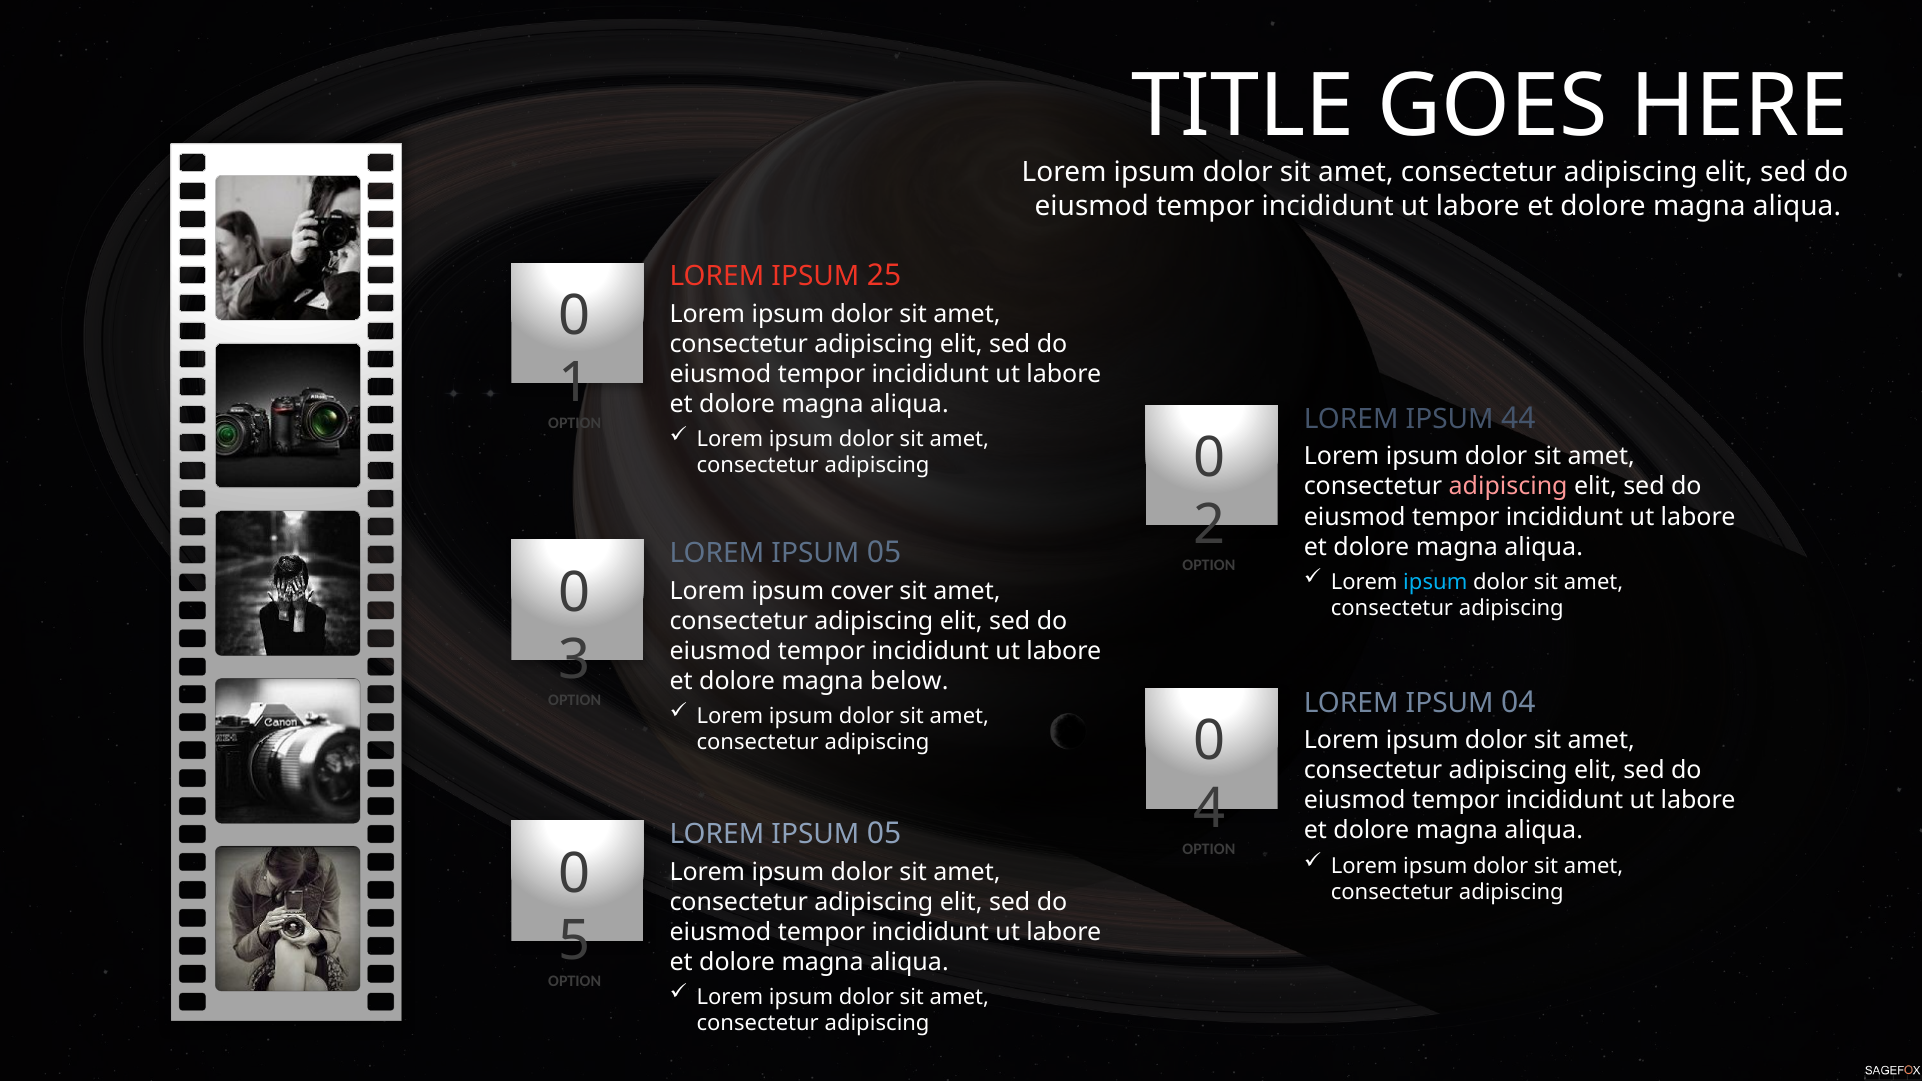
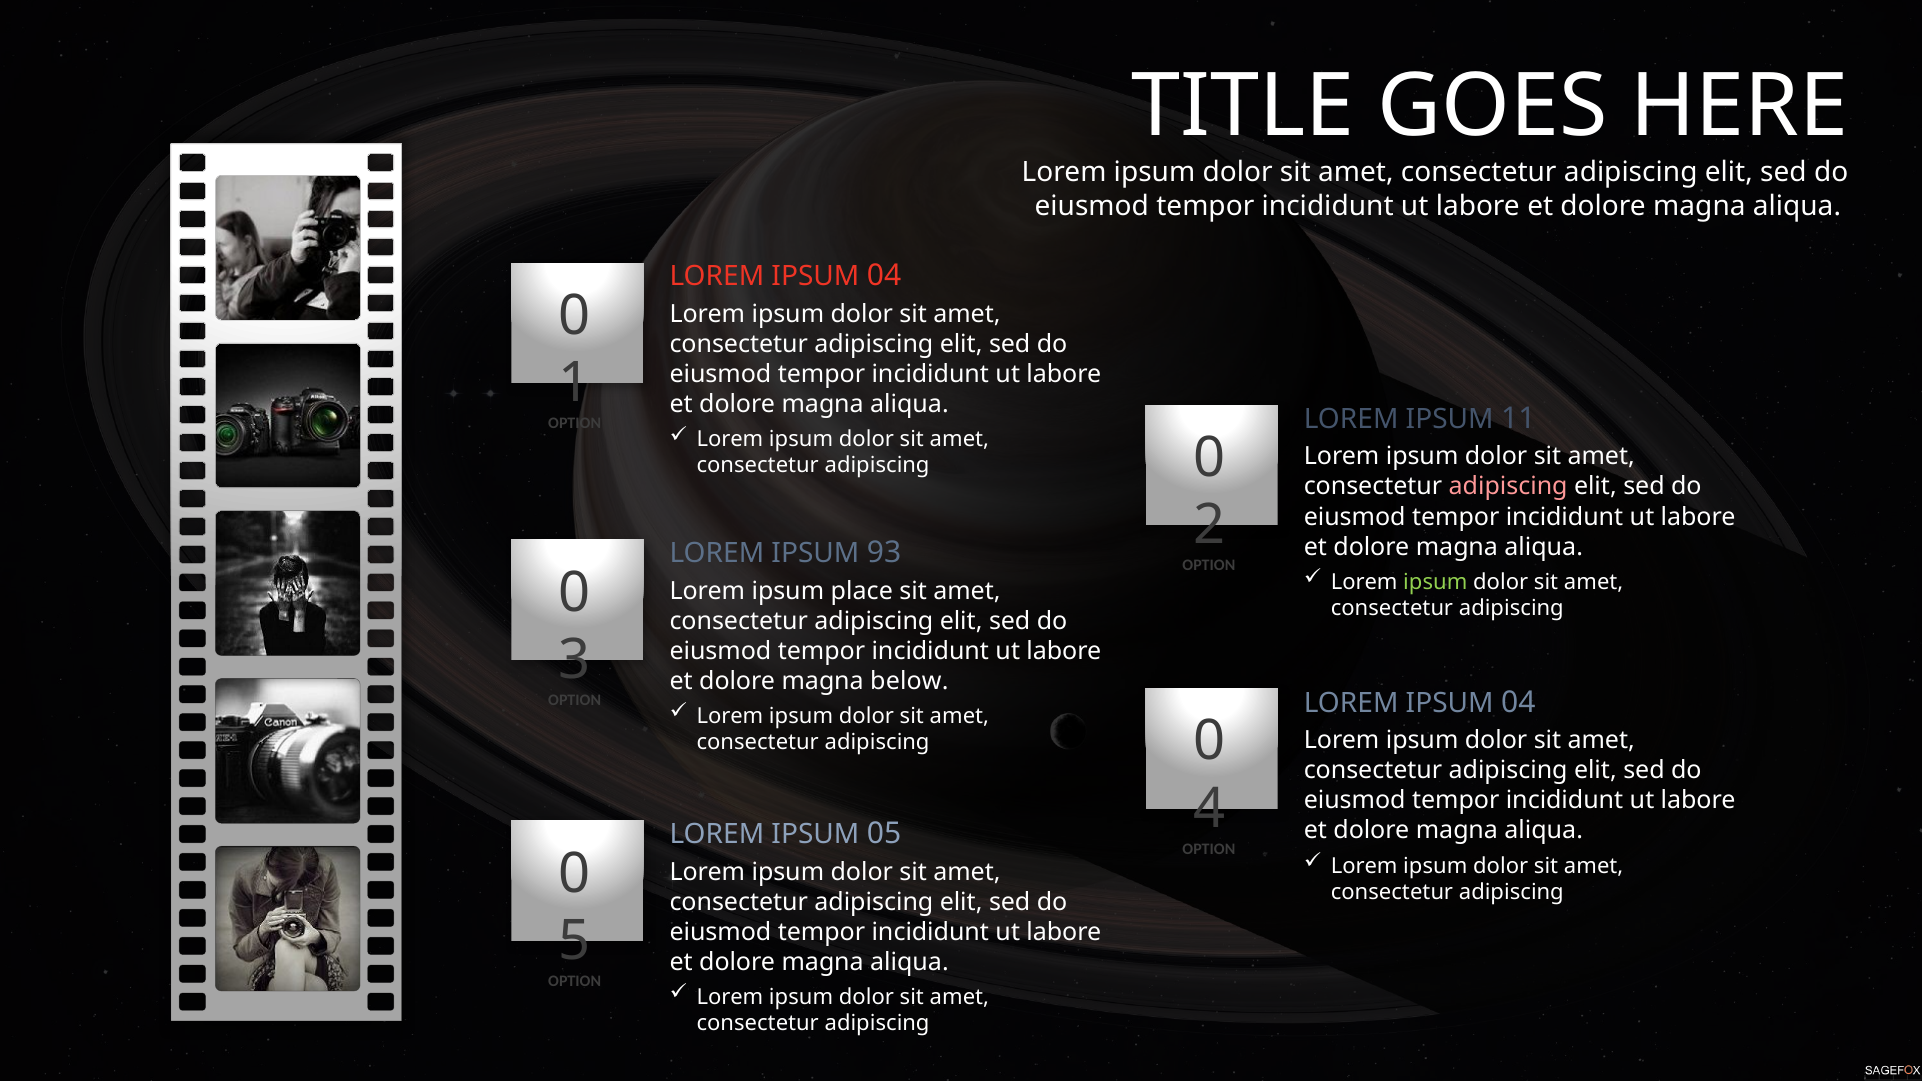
25: 25 -> 04 (884, 276)
44: 44 -> 11 (1518, 418)
05: 05 -> 93 (884, 552)
ipsum colour: light blue -> light green (1435, 582)
cover: cover -> place (862, 591)
